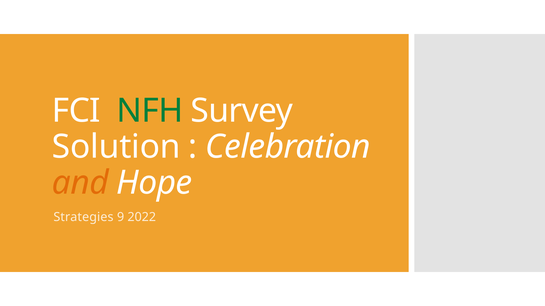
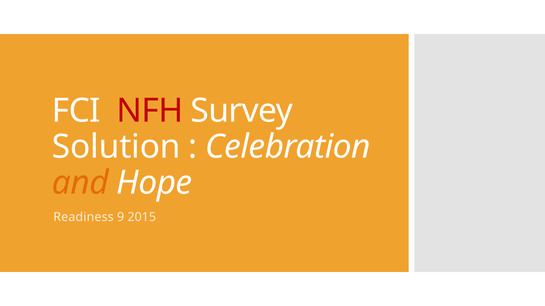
NFH colour: green -> red (150, 111)
Strategies: Strategies -> Readiness (83, 217)
2022: 2022 -> 2015 (142, 217)
